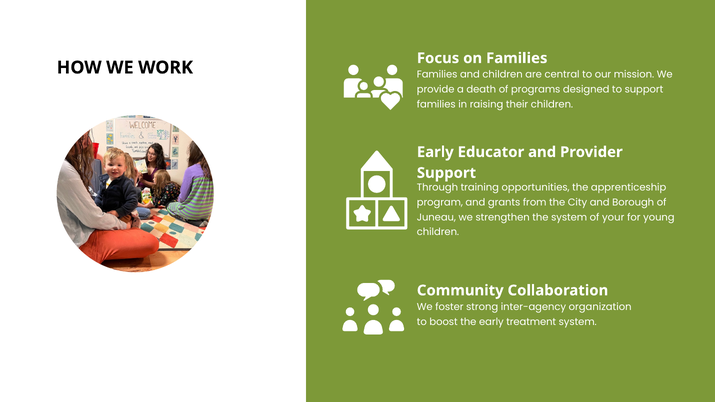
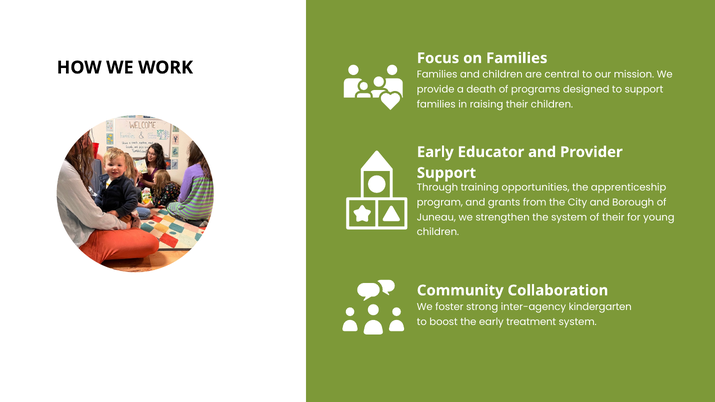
of your: your -> their (613, 217)
organization: organization -> kindergarten (600, 307)
